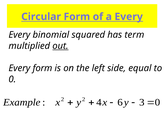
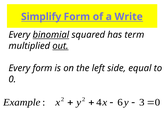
Circular: Circular -> Simplify (41, 17)
a Every: Every -> Write (129, 17)
binomial underline: none -> present (51, 35)
